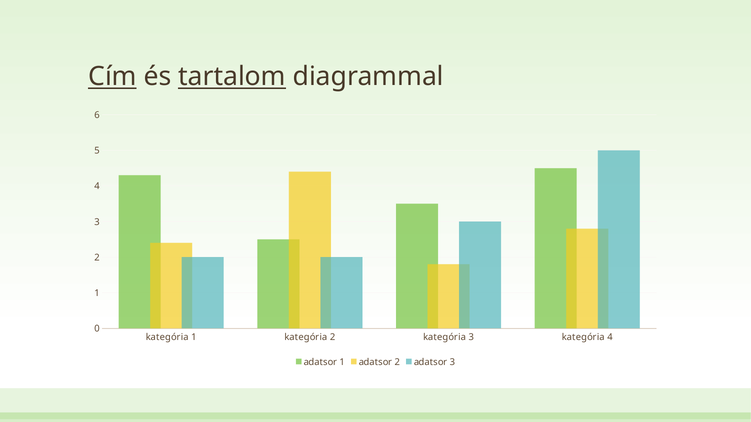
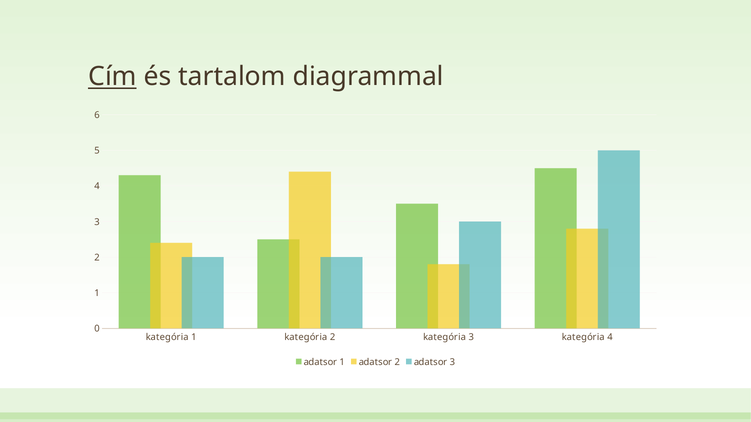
tartalom underline: present -> none (232, 77)
